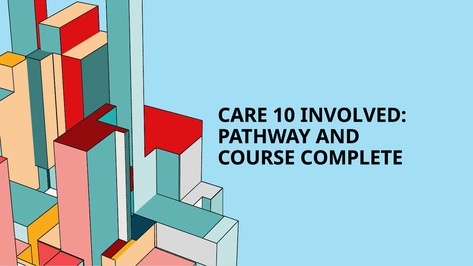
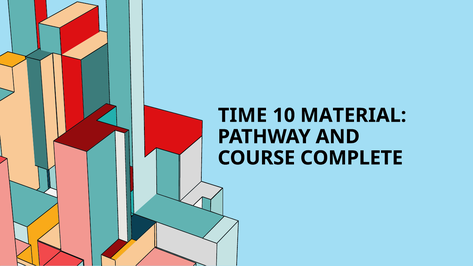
CARE: CARE -> TIME (243, 115)
INVOLVED: INVOLVED -> MATERIAL (353, 115)
